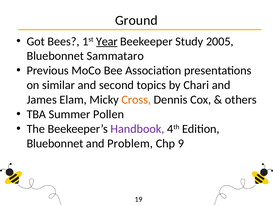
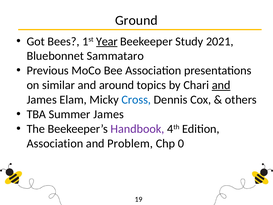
2005: 2005 -> 2021 (220, 41)
second: second -> around (117, 85)
and underline: none -> present (221, 85)
Cross colour: orange -> blue (136, 100)
Summer Pollen: Pollen -> James (109, 114)
Bluebonnet: Bluebonnet -> Association (55, 143)
9: 9 -> 0 (181, 143)
